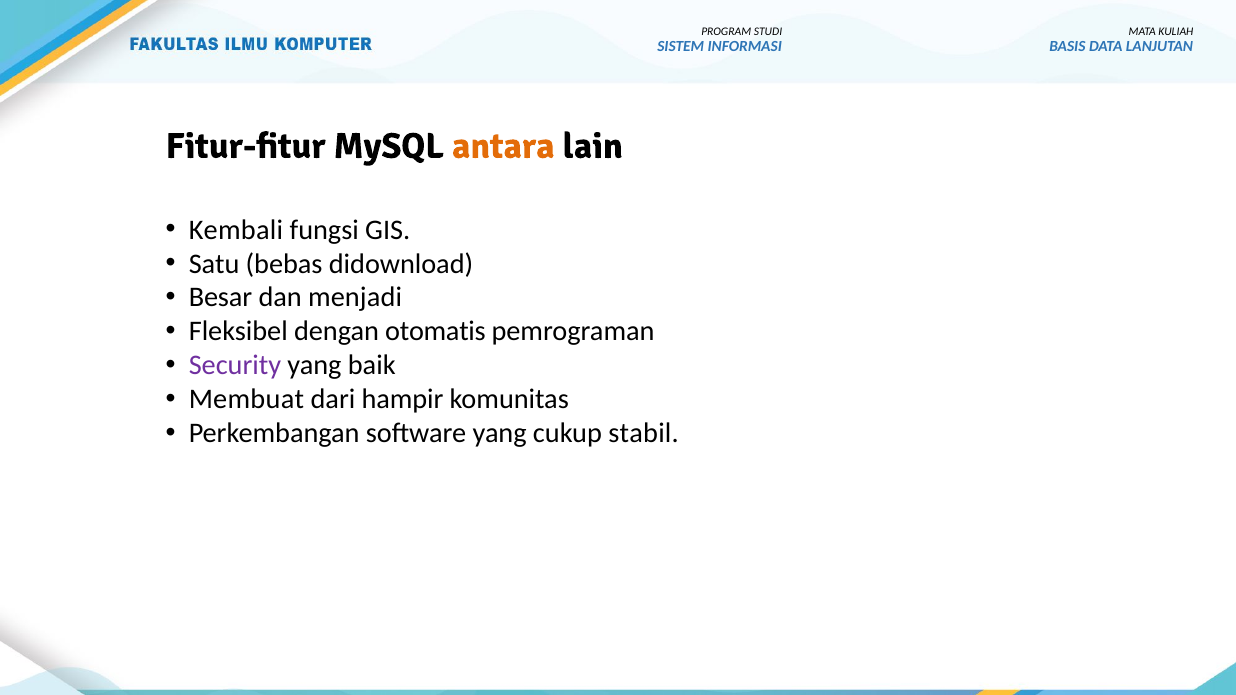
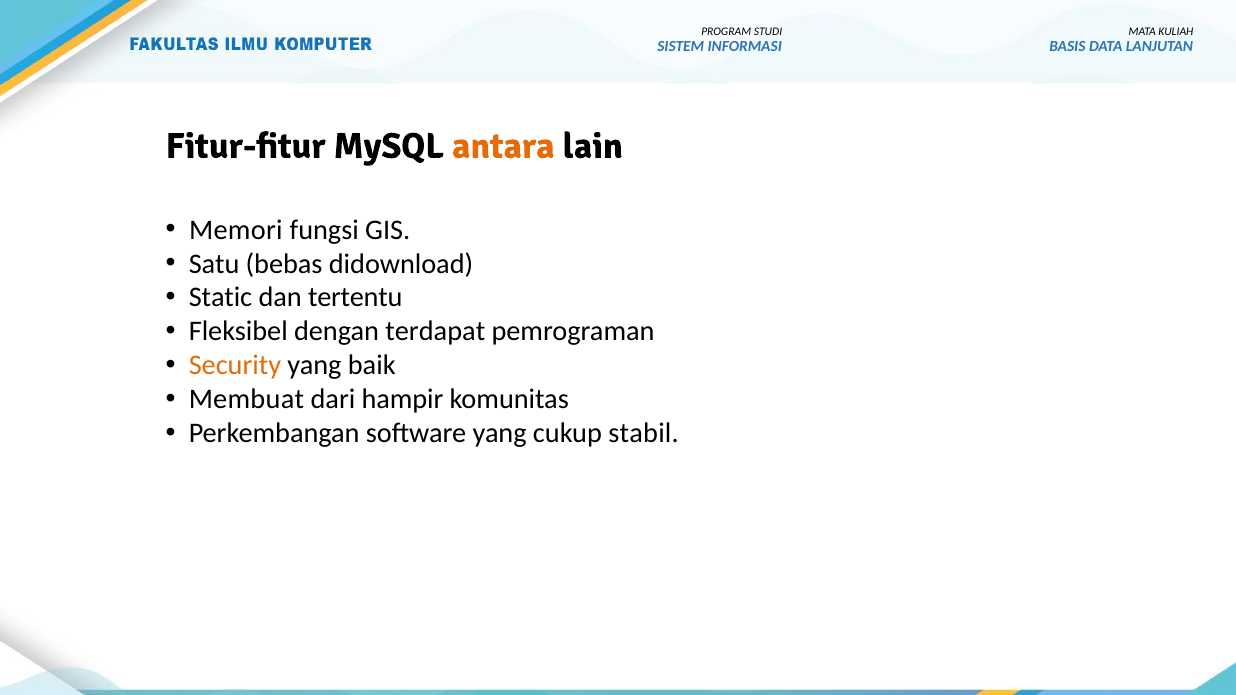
Kembali: Kembali -> Memori (236, 230)
Besar: Besar -> Static (220, 298)
menjadi: menjadi -> tertentu (355, 298)
otomatis: otomatis -> terdapat (435, 332)
Security colour: purple -> orange (235, 366)
